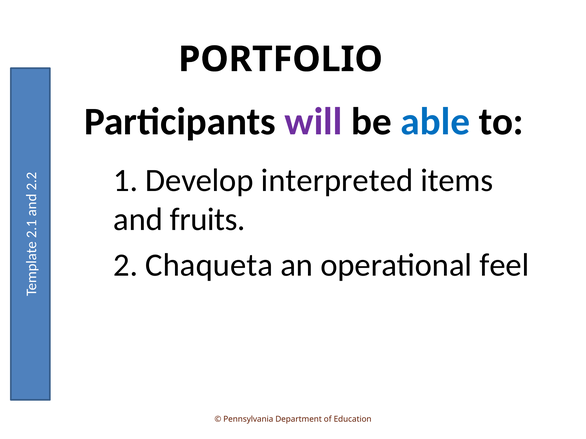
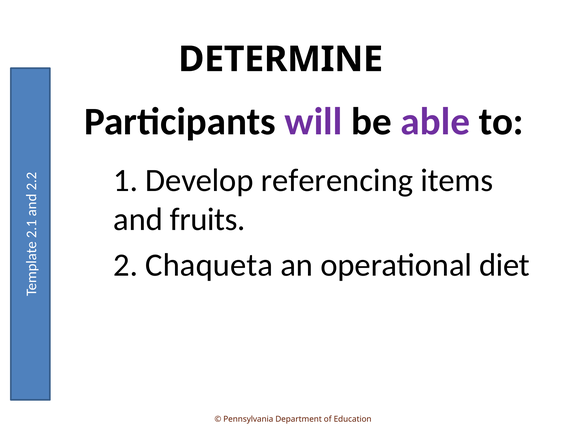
PORTFOLIO: PORTFOLIO -> DETERMINE (281, 59)
able colour: blue -> purple (435, 122)
interpreted: interpreted -> referencing (337, 181)
feel: feel -> diet (505, 265)
